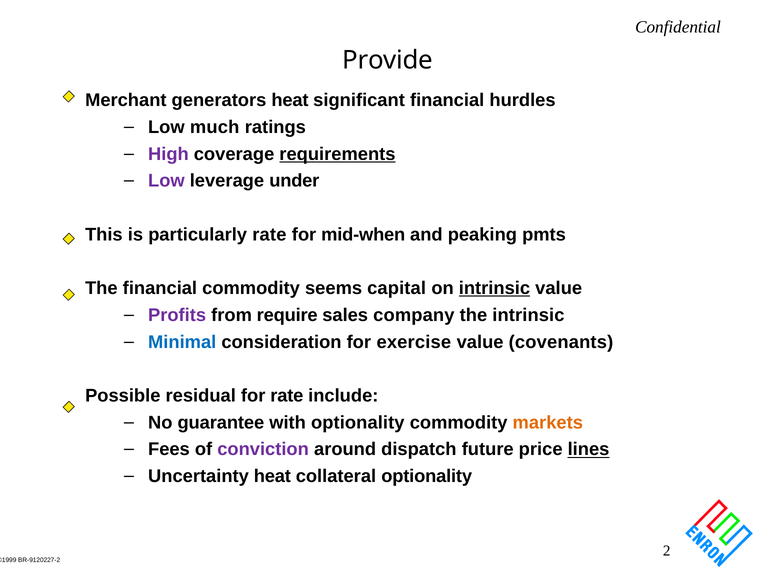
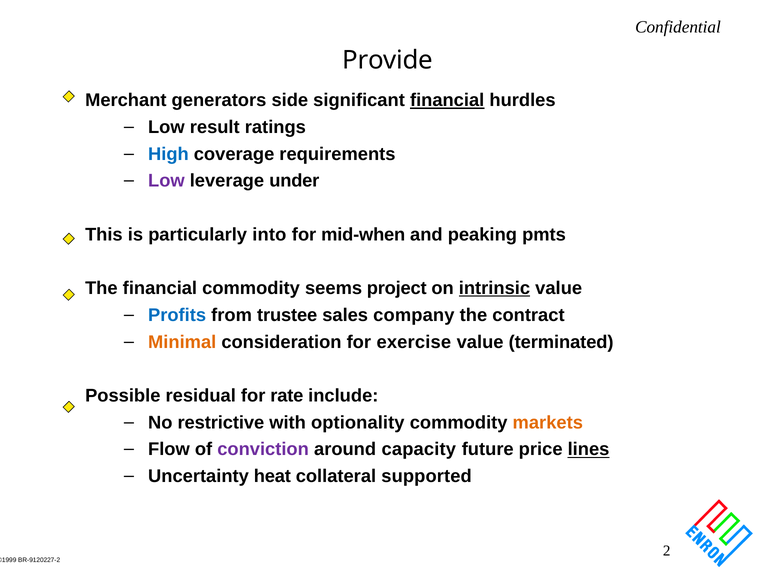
generators heat: heat -> side (290, 100)
financial underline: none -> present (447, 100)
much: much -> result (215, 127)
High colour: purple -> blue (168, 154)
requirements underline: present -> none (337, 154)
particularly rate: rate -> into (269, 234)
capital: capital -> project (397, 288)
Profits colour: purple -> blue (177, 315)
require: require -> trustee (287, 315)
the intrinsic: intrinsic -> contract (528, 315)
Minimal colour: blue -> orange (182, 342)
covenants: covenants -> terminated (561, 342)
guarantee: guarantee -> restrictive (221, 422)
Fees: Fees -> Flow (169, 449)
dispatch: dispatch -> capacity (419, 449)
collateral optionality: optionality -> supported (427, 476)
